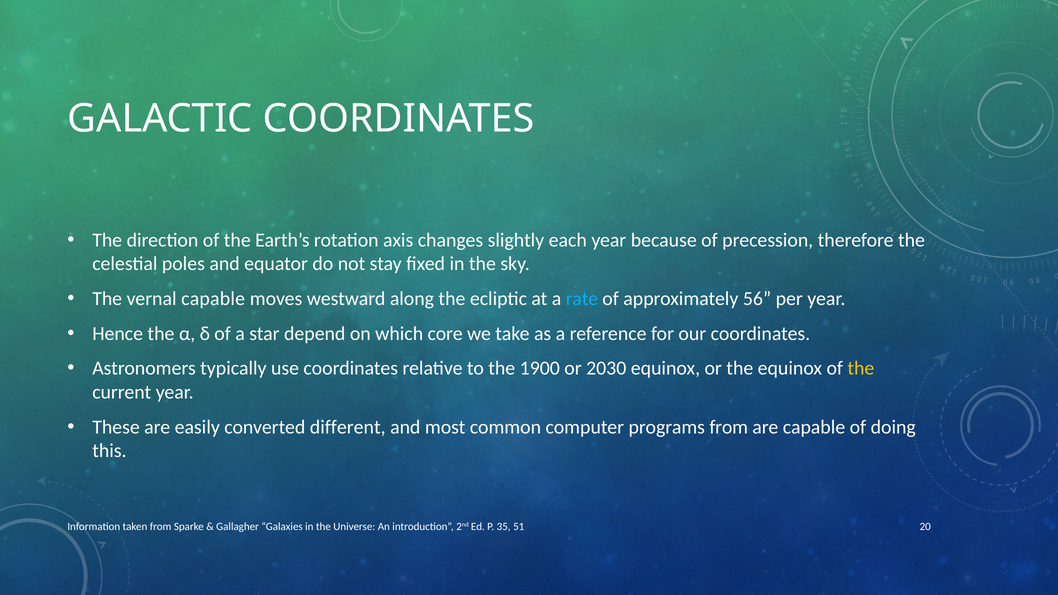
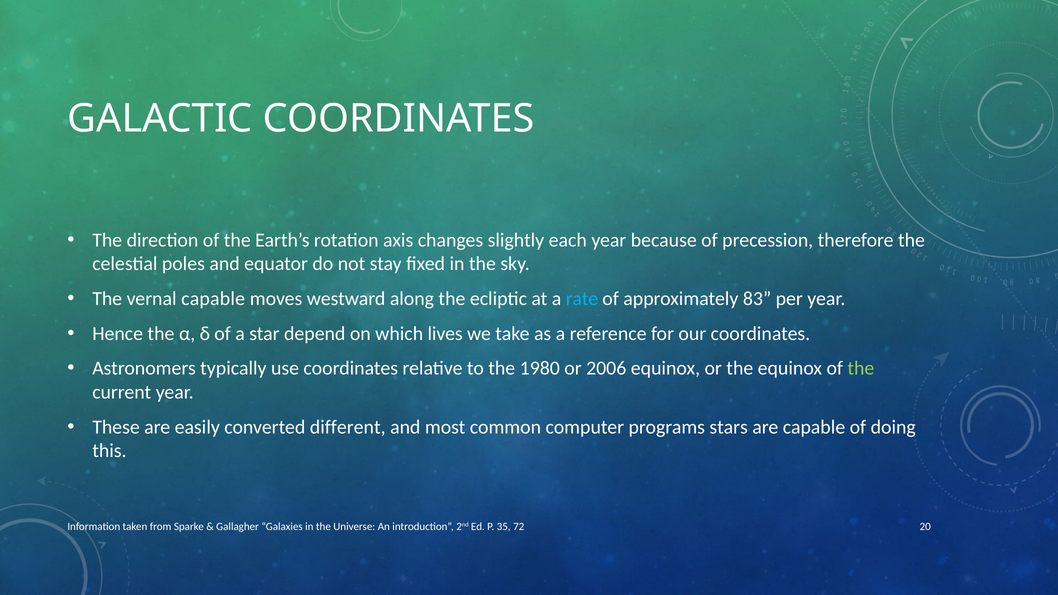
56: 56 -> 83 (757, 299)
core: core -> lives (445, 334)
1900: 1900 -> 1980 (540, 368)
2030: 2030 -> 2006 (606, 368)
the colour: yellow -> light green (861, 368)
programs from: from -> stars (729, 427)
51: 51 -> 72 (519, 527)
